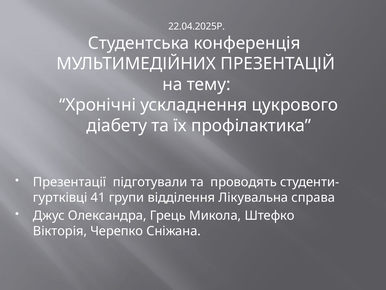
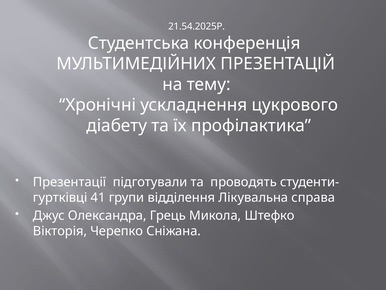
22.04.2025Р: 22.04.2025Р -> 21.54.2025Р (197, 26)
